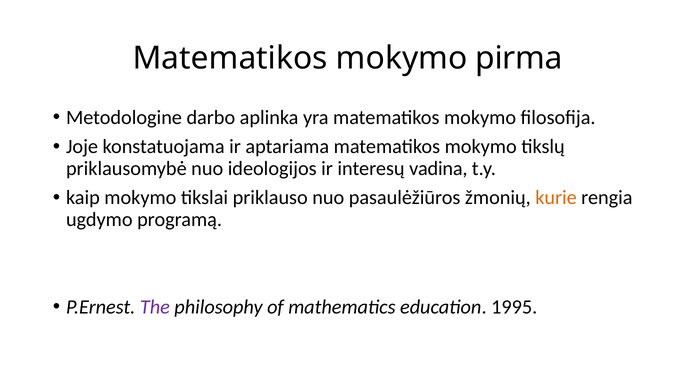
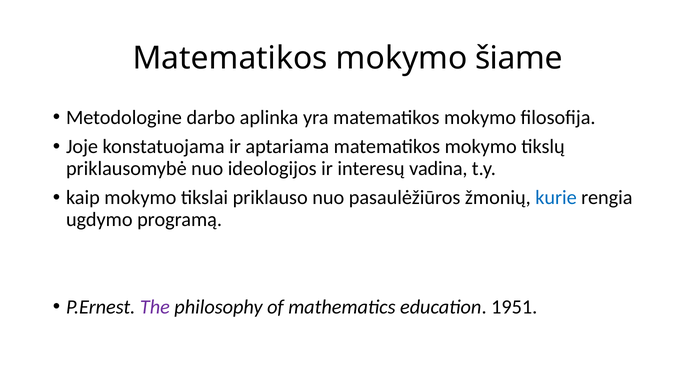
pirma: pirma -> šiame (519, 58)
kurie colour: orange -> blue (556, 198)
1995: 1995 -> 1951 (514, 307)
